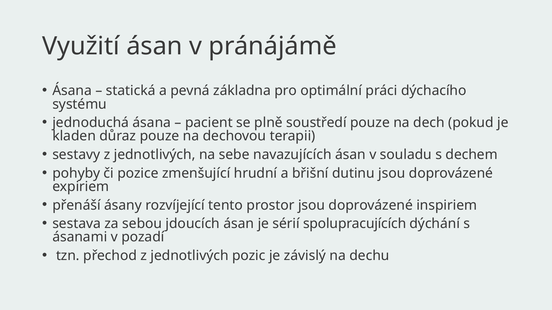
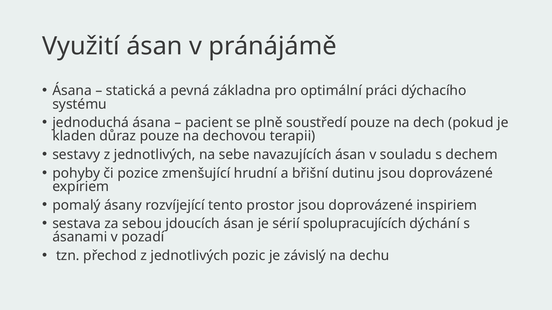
přenáší: přenáší -> pomalý (77, 205)
